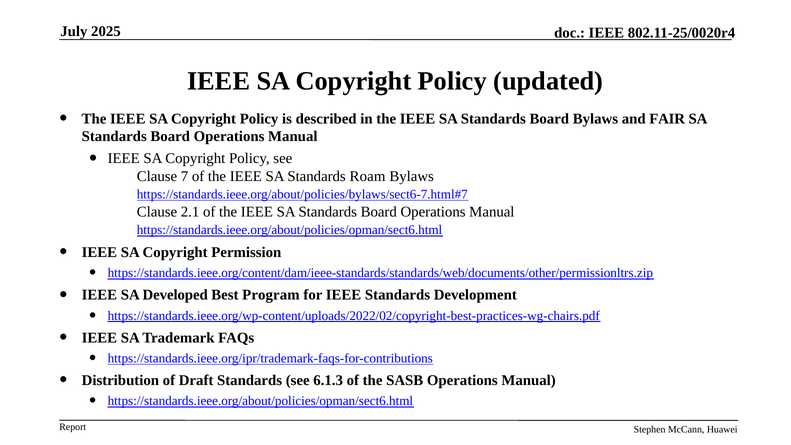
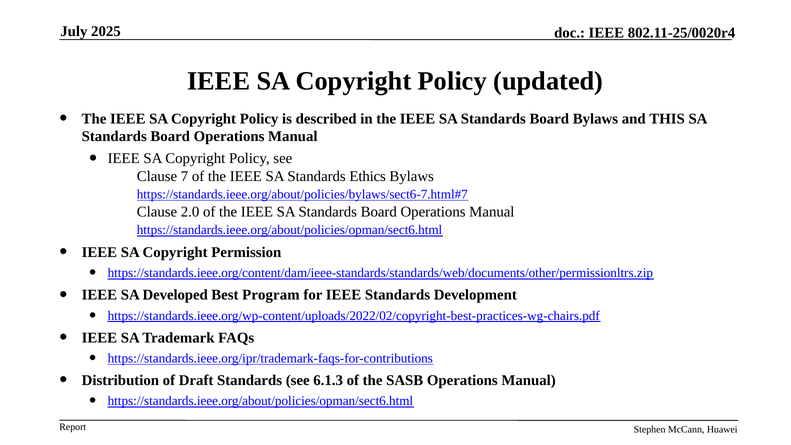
FAIR: FAIR -> THIS (667, 119)
Roam: Roam -> Ethics (368, 176)
2.1: 2.1 -> 2.0 (190, 212)
